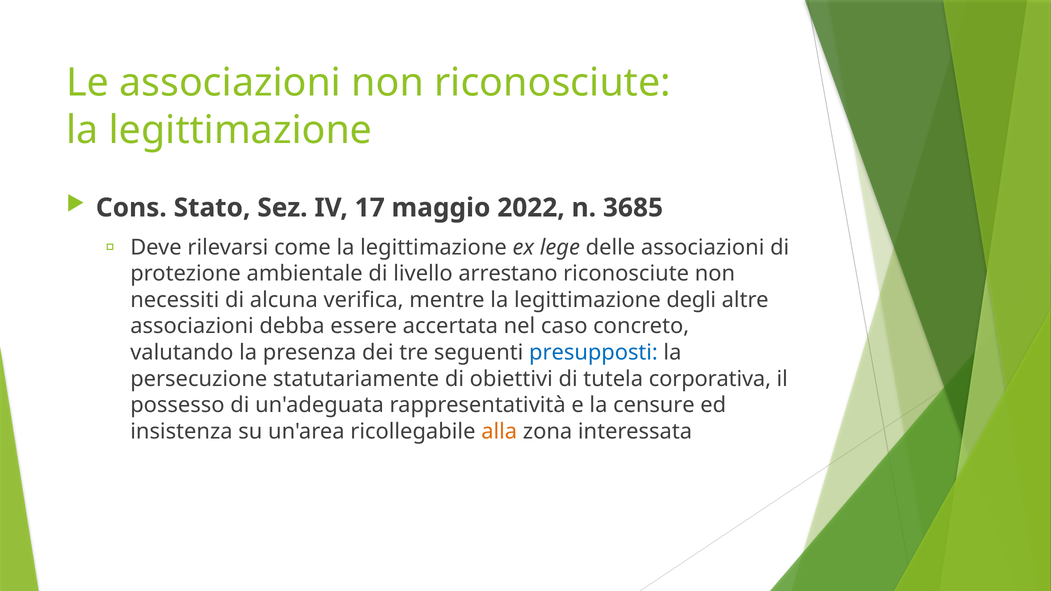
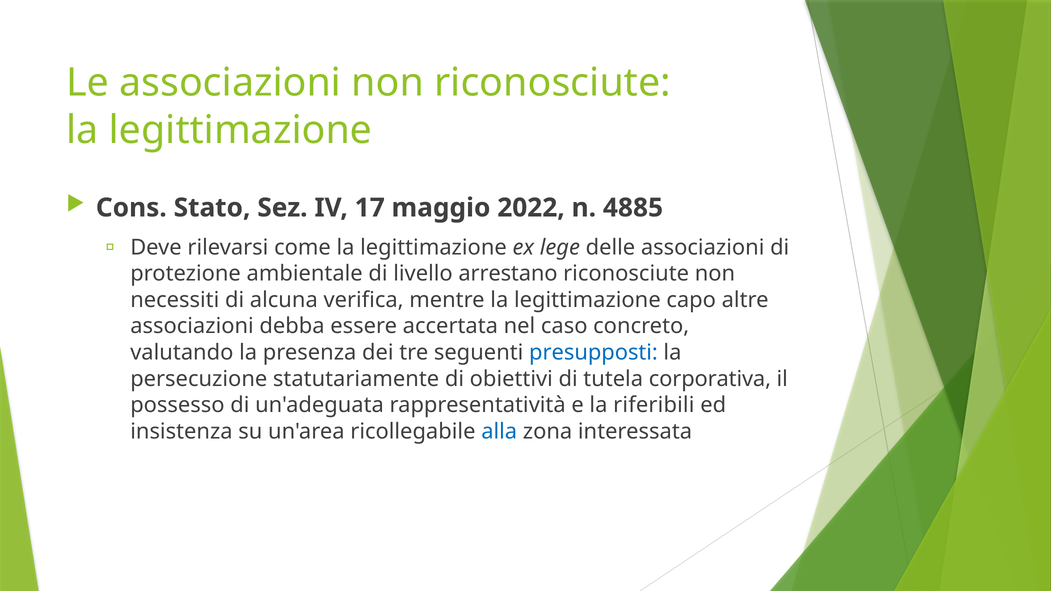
3685: 3685 -> 4885 (633, 208)
degli: degli -> capo (691, 300)
censure: censure -> riferibili (654, 405)
alla colour: orange -> blue (499, 432)
